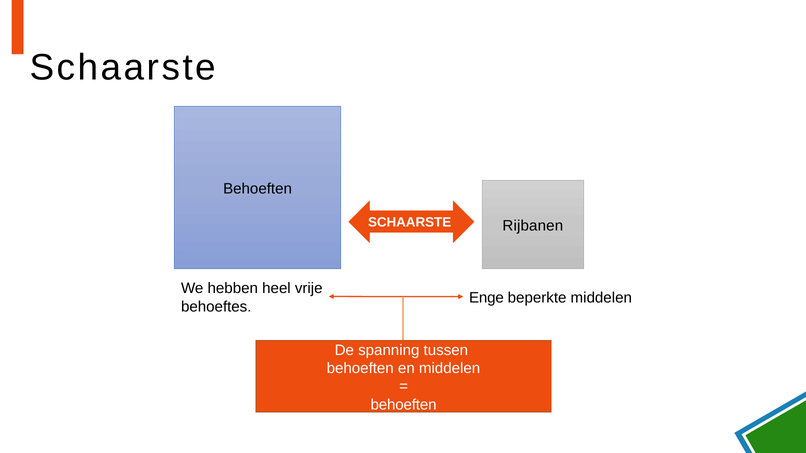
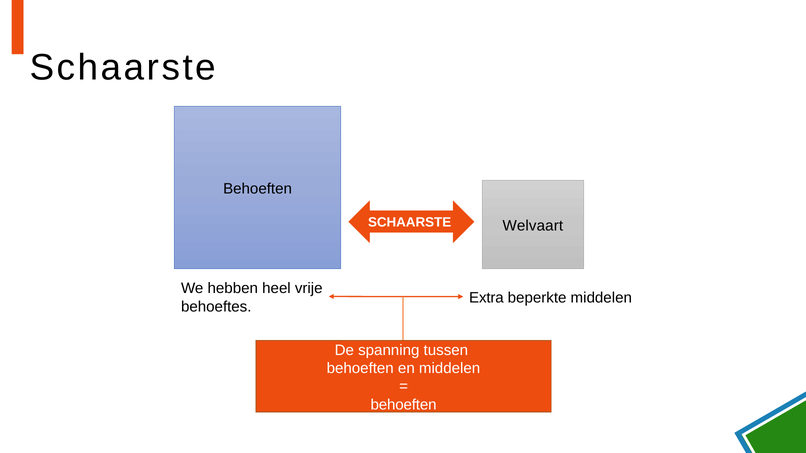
Rijbanen: Rijbanen -> Welvaart (533, 226)
Enge: Enge -> Extra (486, 298)
